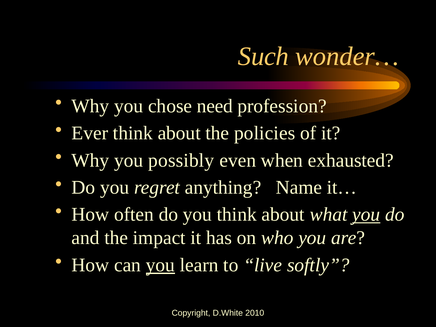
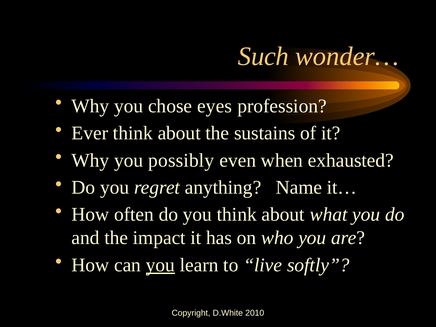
need: need -> eyes (215, 106)
policies: policies -> sustains (265, 133)
you underline: present -> none (366, 215)
